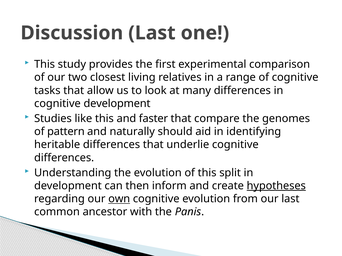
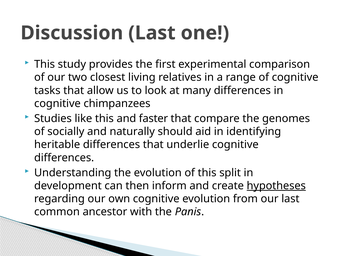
cognitive development: development -> chimpanzees (117, 104)
pattern: pattern -> socially (66, 132)
own underline: present -> none (119, 199)
